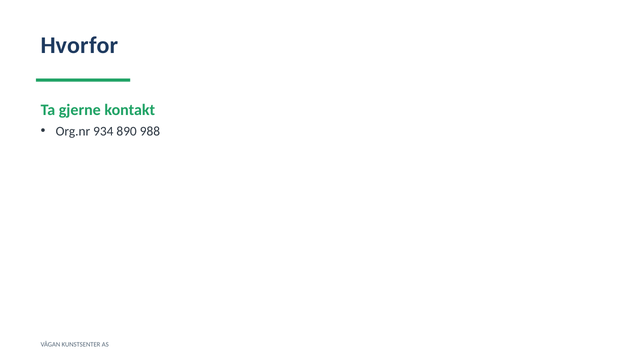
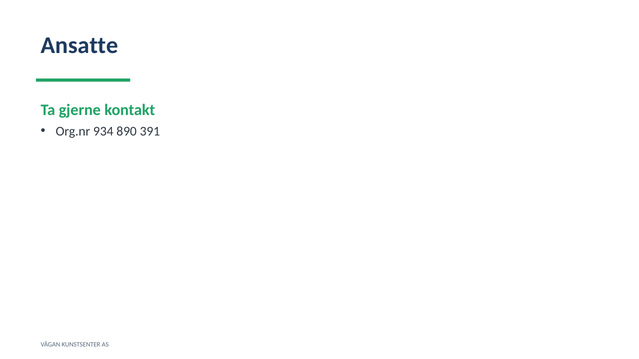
Hvorfor: Hvorfor -> Ansatte (80, 46)
988: 988 -> 391 (150, 131)
